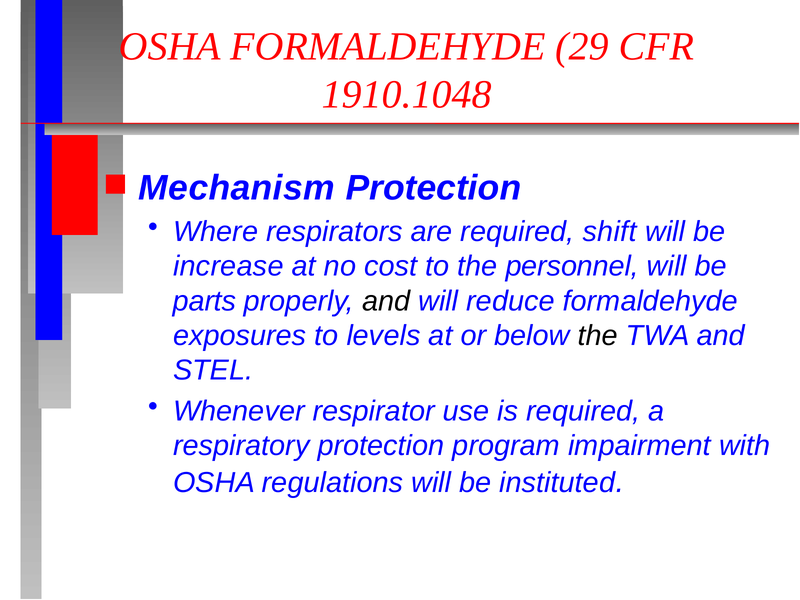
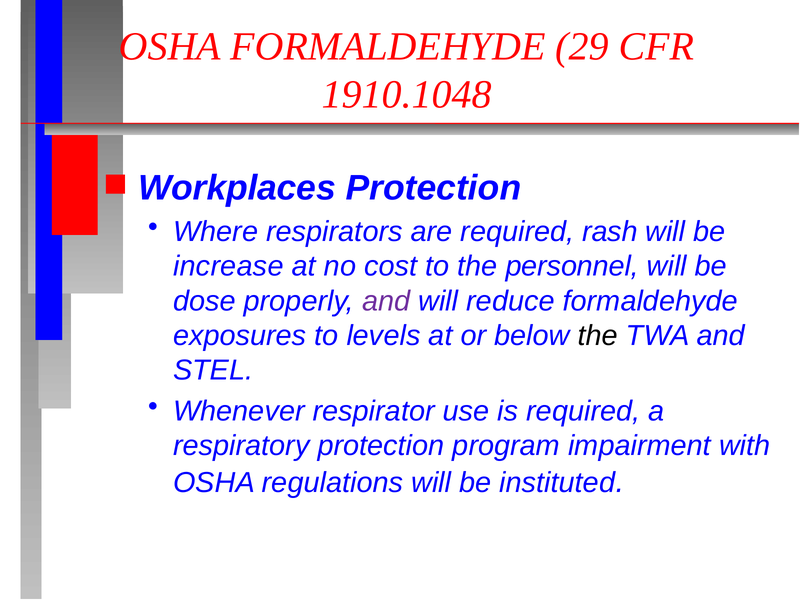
Mechanism: Mechanism -> Workplaces (237, 188)
shift: shift -> rash (610, 232)
parts: parts -> dose (204, 301)
and colour: black -> purple (386, 301)
